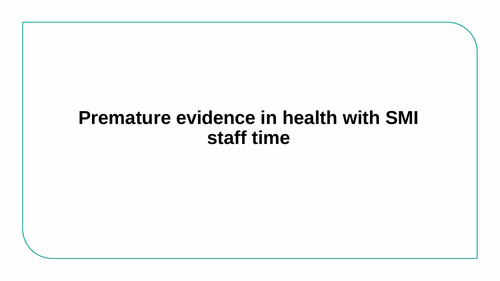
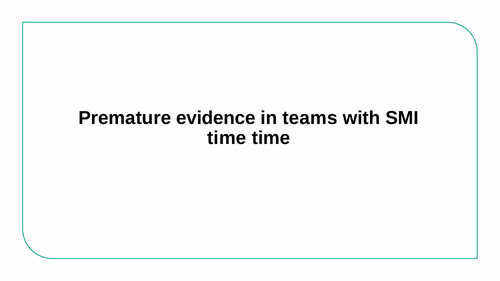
health: health -> teams (310, 118)
staff: staff -> time (227, 138)
